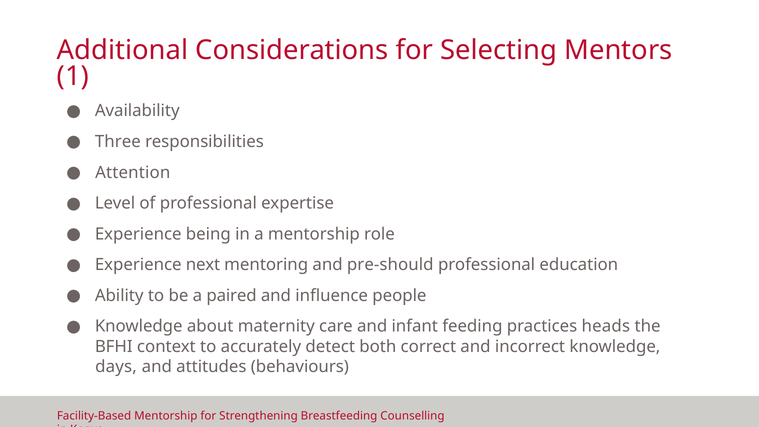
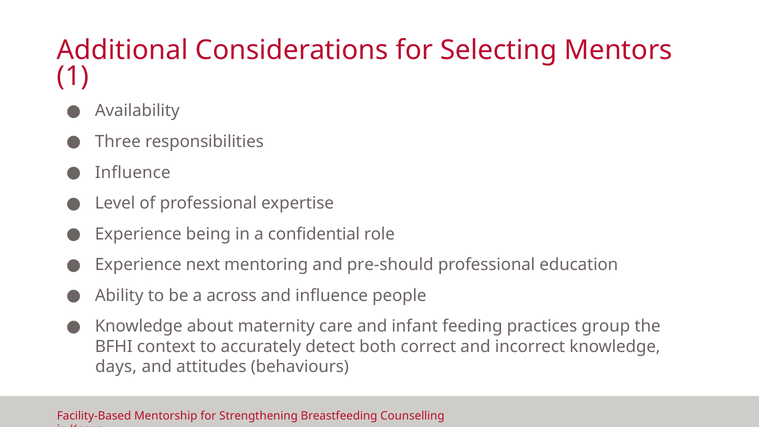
Attention: Attention -> Influence (133, 172)
a mentorship: mentorship -> confidential (314, 234)
paired: paired -> across (232, 296)
heads: heads -> group (606, 326)
